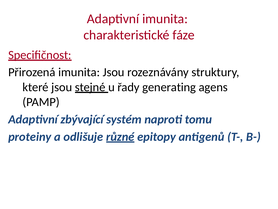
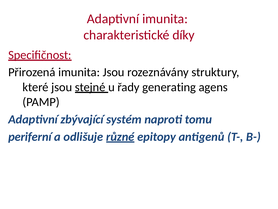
fáze: fáze -> díky (184, 35)
proteiny: proteiny -> periferní (30, 136)
